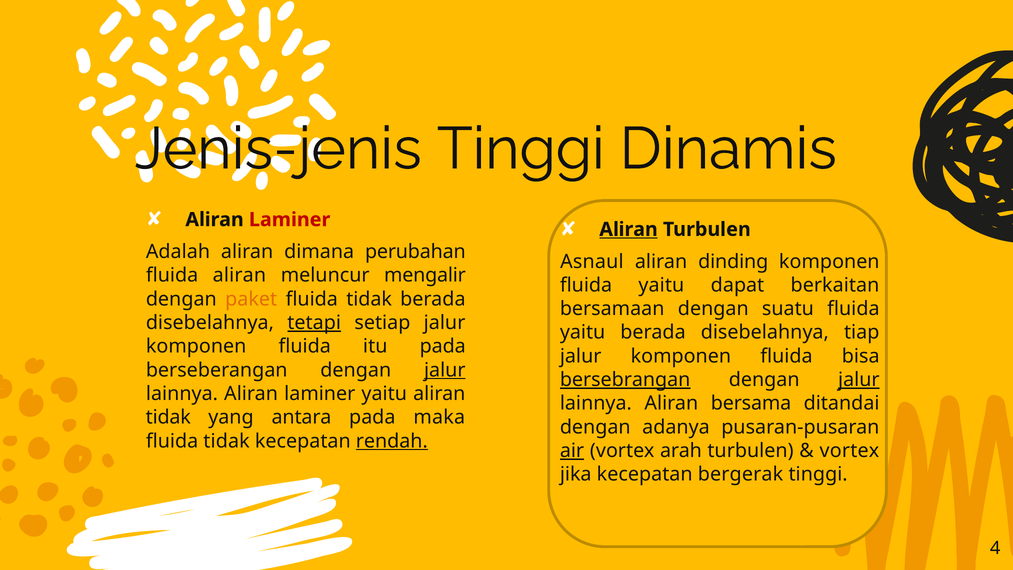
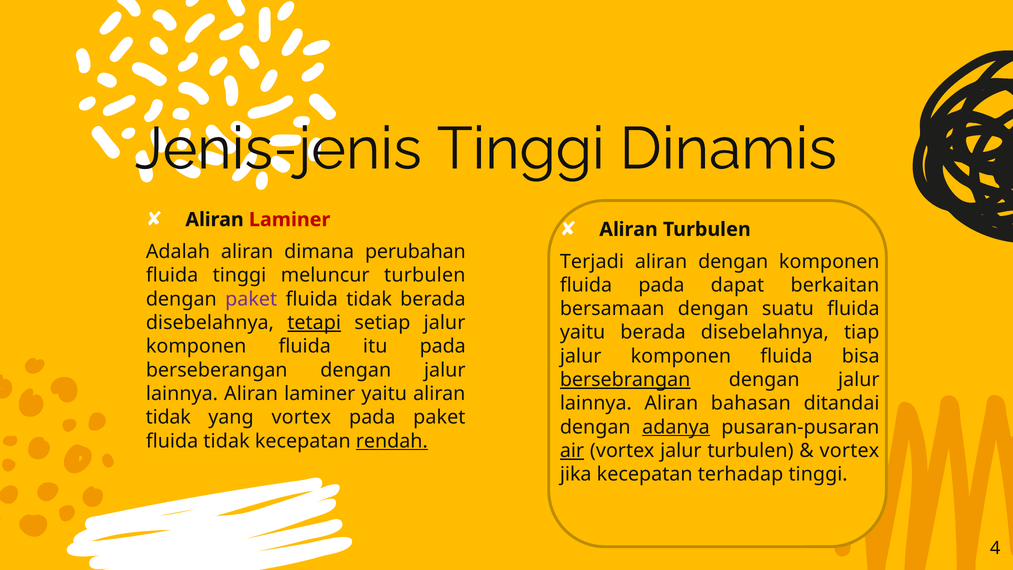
Aliran underline: present -> none (629, 229)
Asnaul: Asnaul -> Terjadi (592, 261)
aliran dinding: dinding -> dengan (733, 261)
fluida aliran: aliran -> tinggi (239, 275)
meluncur mengalir: mengalir -> turbulen (425, 275)
yaitu: yaitu -> pada (661, 285)
paket colour: orange -> purple (251, 299)
jalur underline: present -> none (445, 370)
jalur underline: present -> none (859, 380)
bersama: bersama -> bahasan (751, 403)
yang antara: antara -> vortex (301, 417)
pada maka: maka -> paket (439, 417)
adanya underline: none -> present (676, 427)
vortex arah: arah -> jalur (681, 451)
bergerak: bergerak -> terhadap (741, 474)
